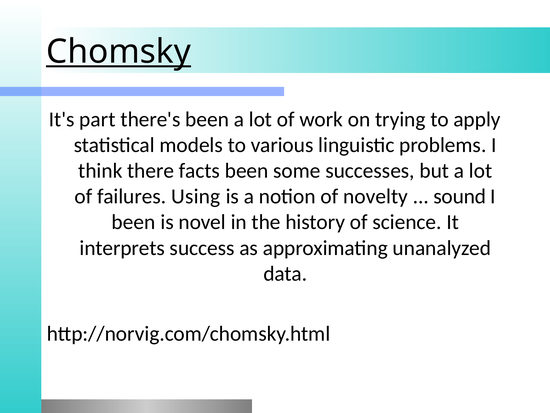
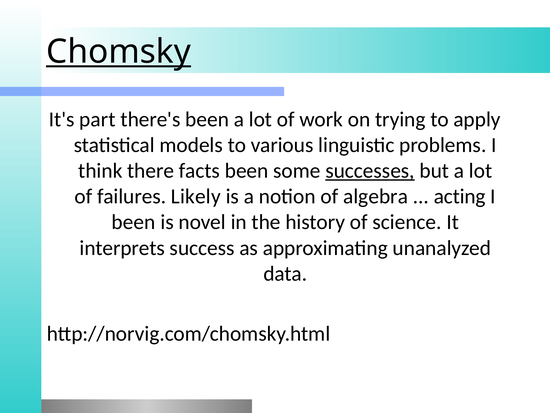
successes underline: none -> present (370, 171)
Using: Using -> Likely (196, 196)
novelty: novelty -> algebra (376, 196)
sound: sound -> acting (460, 196)
